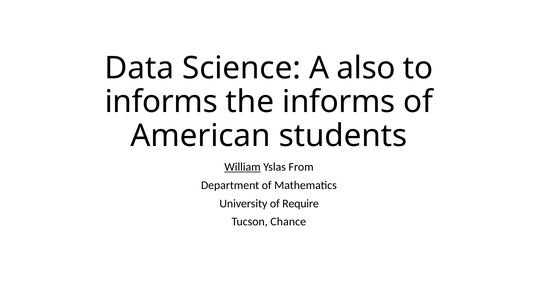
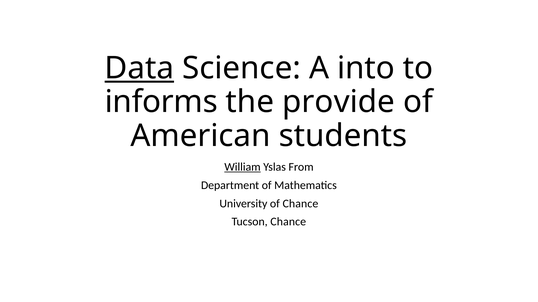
Data underline: none -> present (139, 68)
also: also -> into (366, 68)
the informs: informs -> provide (339, 102)
of Require: Require -> Chance (300, 204)
